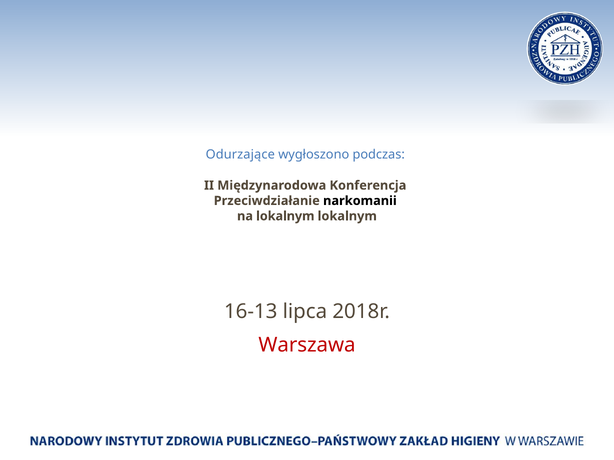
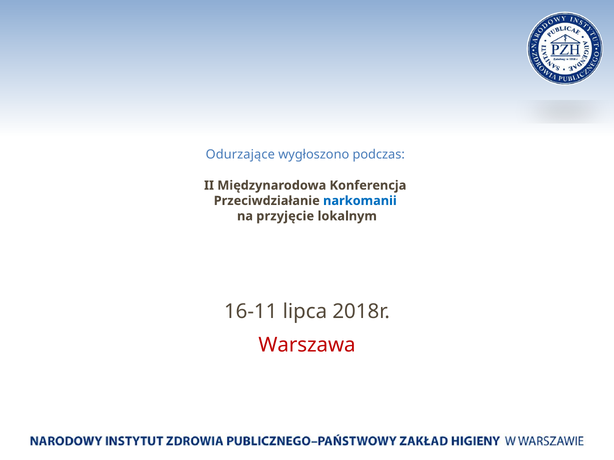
narkomanii colour: black -> blue (360, 201)
na lokalnym: lokalnym -> przyjęcie (285, 216)
16-13: 16-13 -> 16-11 (251, 312)
